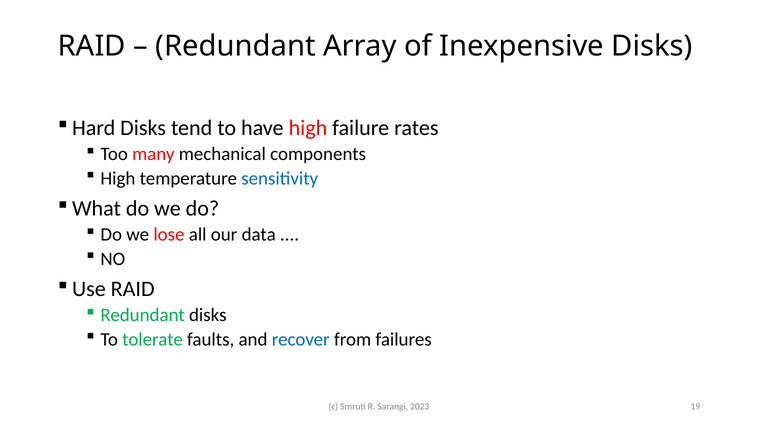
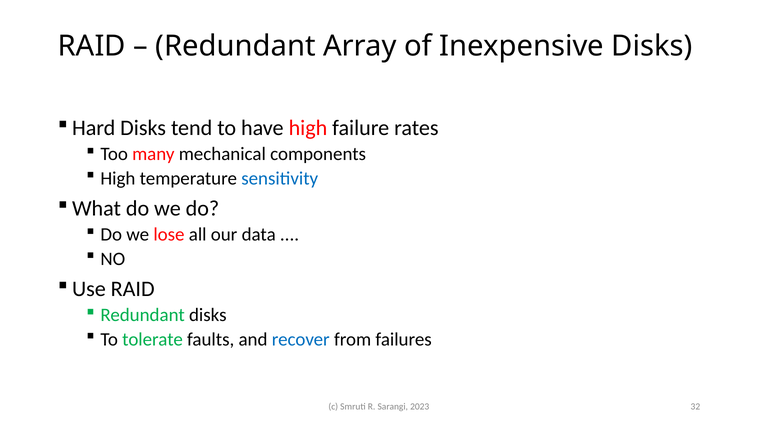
19: 19 -> 32 (695, 407)
